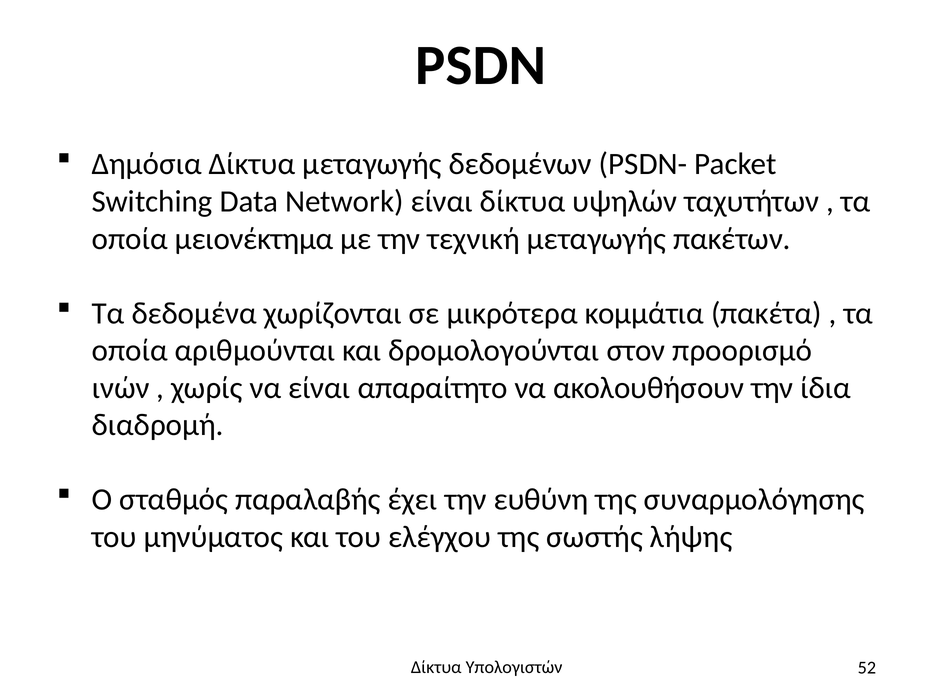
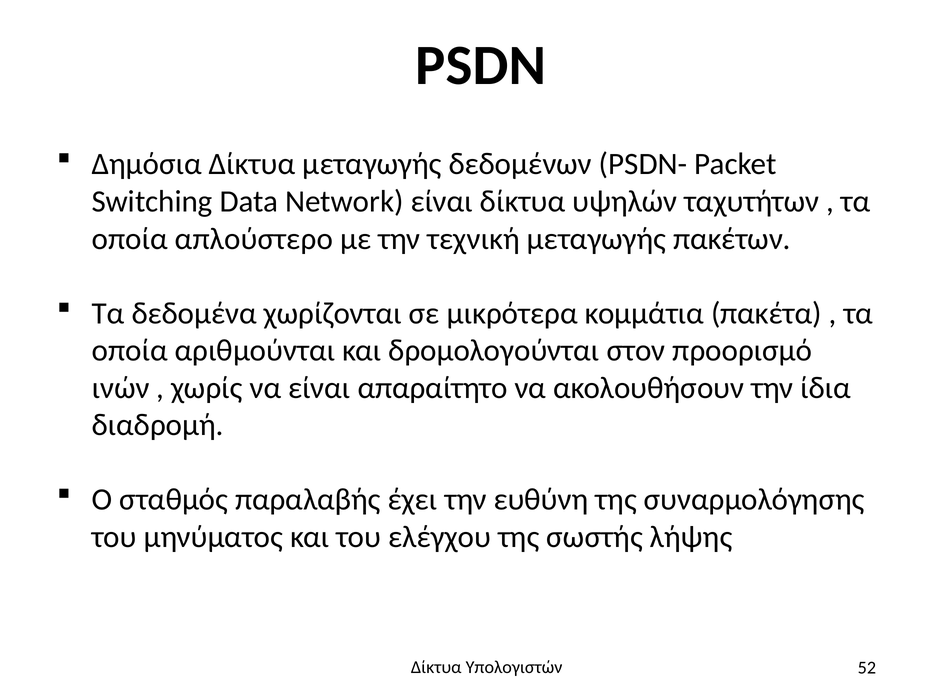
μειονέκτημα: μειονέκτημα -> απλούστερο (254, 239)
